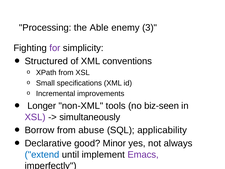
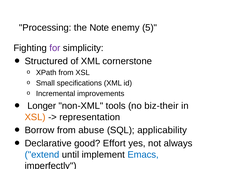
Able: Able -> Note (99, 28)
3: 3 -> 5 (150, 28)
conventions: conventions -> cornerstone (127, 61)
biz-seen: biz-seen -> biz-their (162, 106)
XSL colour: purple -> orange (35, 117)
simultaneously: simultaneously -> representation (90, 117)
Minor: Minor -> Effort (114, 143)
Emacs colour: purple -> blue (143, 154)
